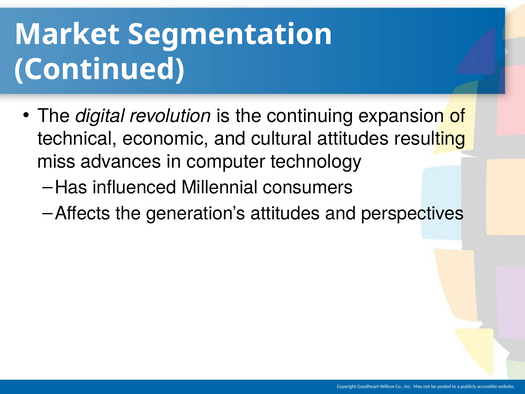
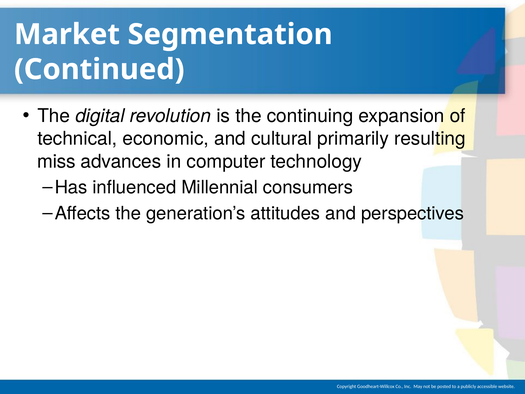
cultural attitudes: attitudes -> primarily (353, 139)
